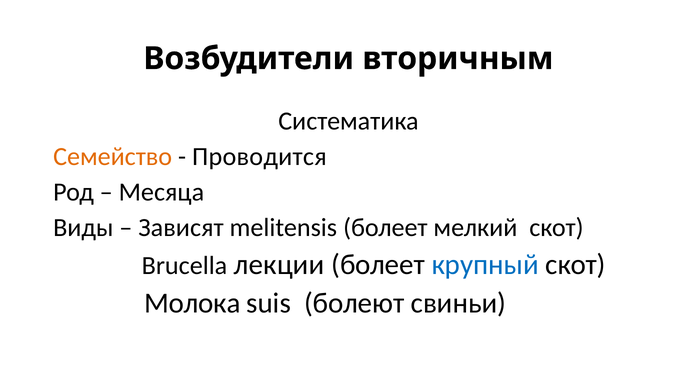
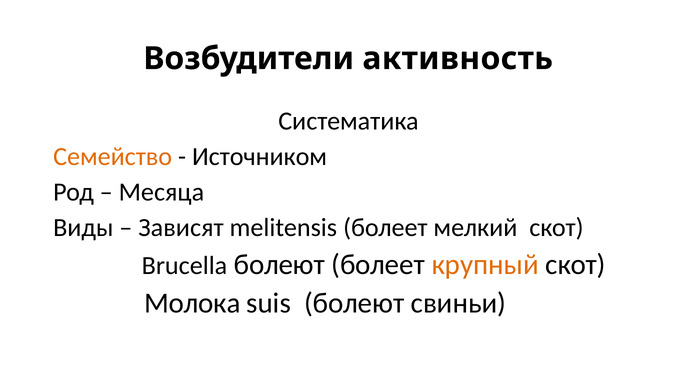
вторичным: вторичным -> активность (458, 59)
Проводится: Проводится -> Источником (260, 156)
Brucella лекции: лекции -> болеют (279, 264)
крупный colour: blue -> orange (485, 264)
